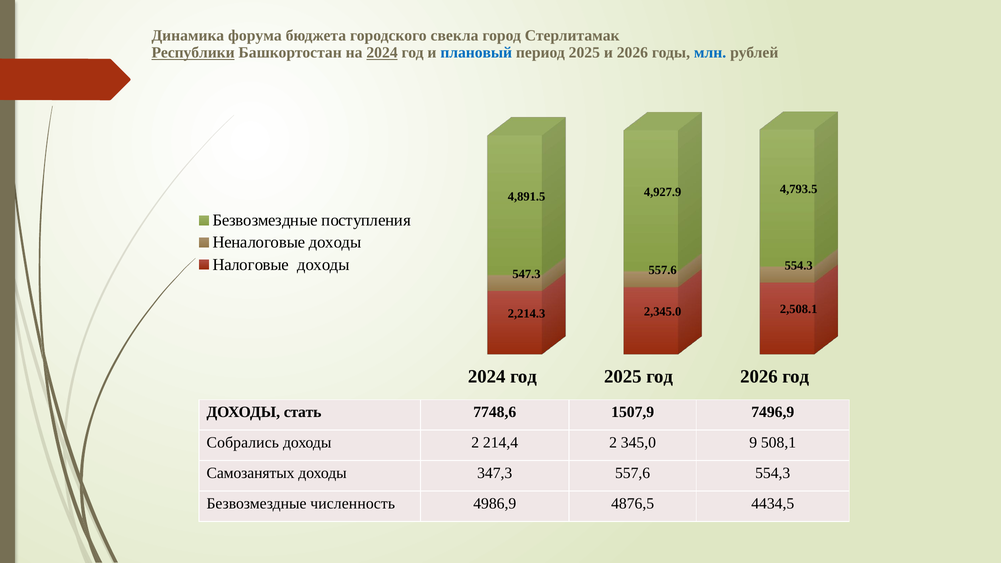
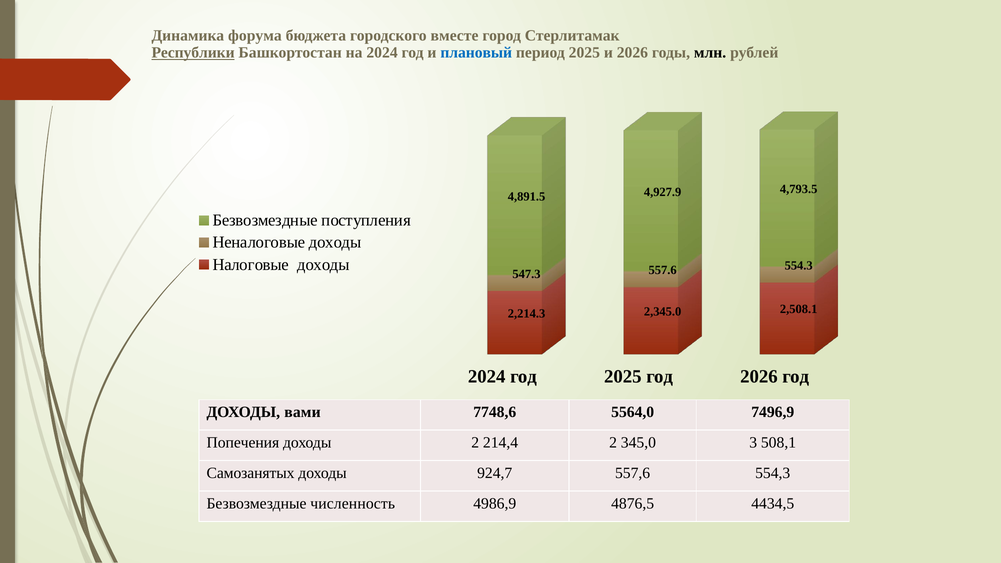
свекла: свекла -> вместе (455, 36)
2024 underline: present -> none (382, 53)
млн colour: blue -> black (710, 53)
стать: стать -> вами (302, 412)
1507,9: 1507,9 -> 5564,0 (633, 412)
Собрались: Собрались -> Попечения (243, 443)
9: 9 -> 3 (753, 443)
347,3: 347,3 -> 924,7 (495, 473)
